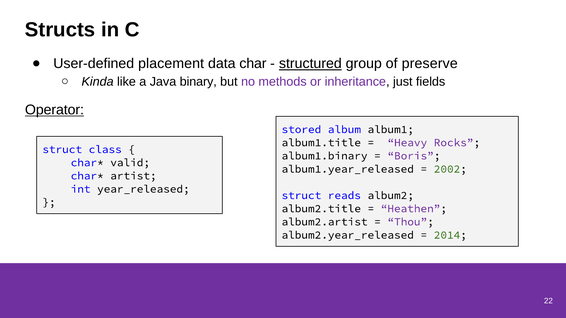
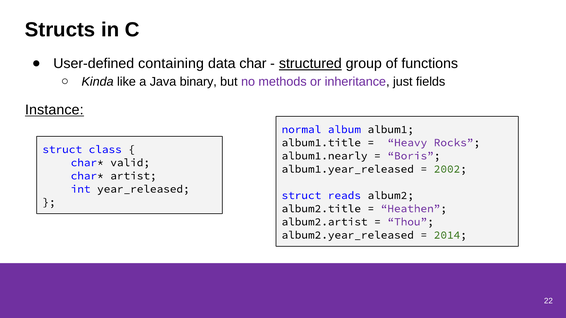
placement: placement -> containing (171, 64)
preserve: preserve -> functions (430, 64)
Operator: Operator -> Instance (54, 110)
stored: stored -> normal (301, 130)
album1.binary: album1.binary -> album1.nearly (325, 156)
